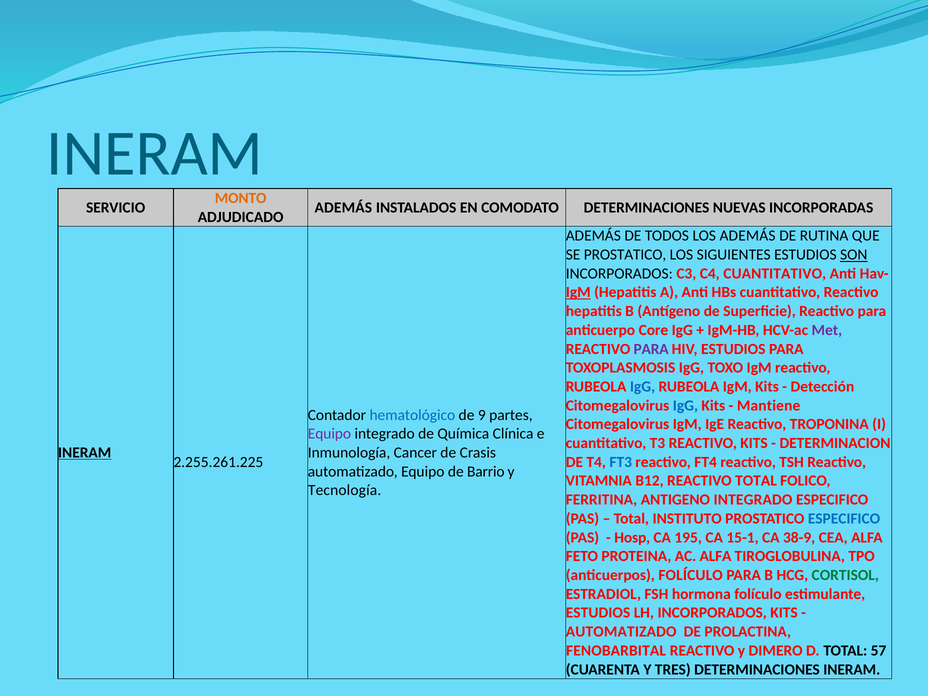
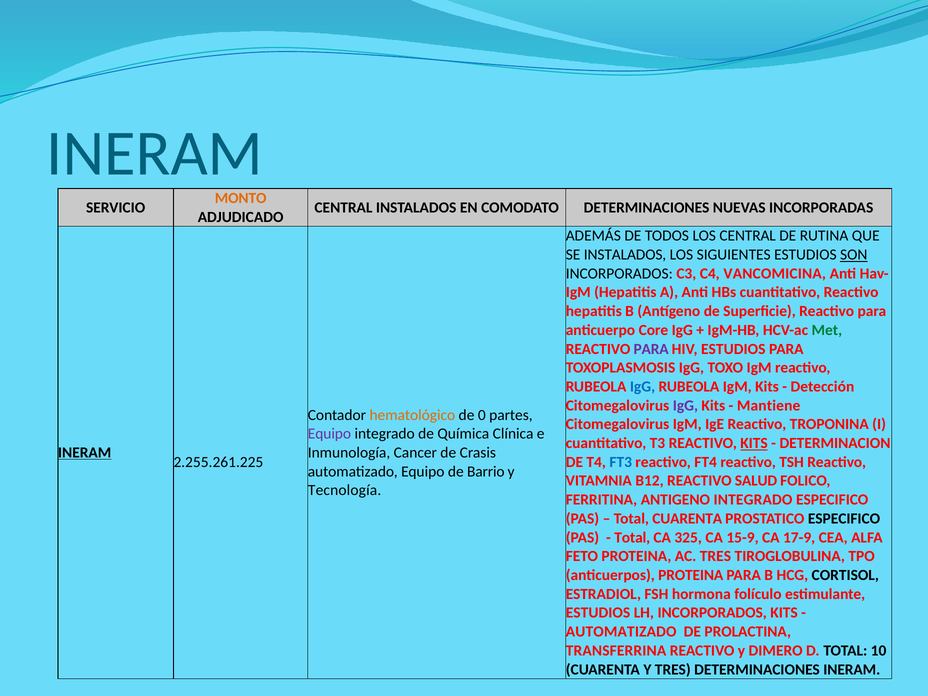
ADEMÁS: ADEMÁS -> CENTRAL (343, 207)
LOS ADEMÁS: ADEMÁS -> CENTRAL (748, 236)
SE PROSTATICO: PROSTATICO -> INSTALADOS (625, 255)
C4 CUANTITATIVO: CUANTITATIVO -> VANCOMICINA (775, 274)
IgM underline: present -> none (578, 292)
Met colour: purple -> green (827, 330)
IgG colour: blue -> purple (685, 405)
hematológico colour: blue -> orange (412, 415)
9: 9 -> 0 (482, 415)
KITS underline: none -> present (754, 443)
REACTIVO TOTAL: TOTAL -> SALUD (756, 481)
Total INSTITUTO: INSTITUTO -> CUARENTA (687, 519)
ESPECIFICO colour: blue -> black (844, 519)
Hosp: Hosp -> Total (632, 537)
195: 195 -> 325 (688, 537)
15-1: 15-1 -> 15-9 (743, 537)
38-9: 38-9 -> 17-9 (799, 537)
AC ALFA: ALFA -> TRES (715, 556)
anticuerpos FOLÍCULO: FOLÍCULO -> PROTEINA (691, 575)
CORTISOL colour: green -> black (845, 575)
FENOBARBITAL: FENOBARBITAL -> TRANSFERRINA (616, 651)
57: 57 -> 10 (879, 651)
